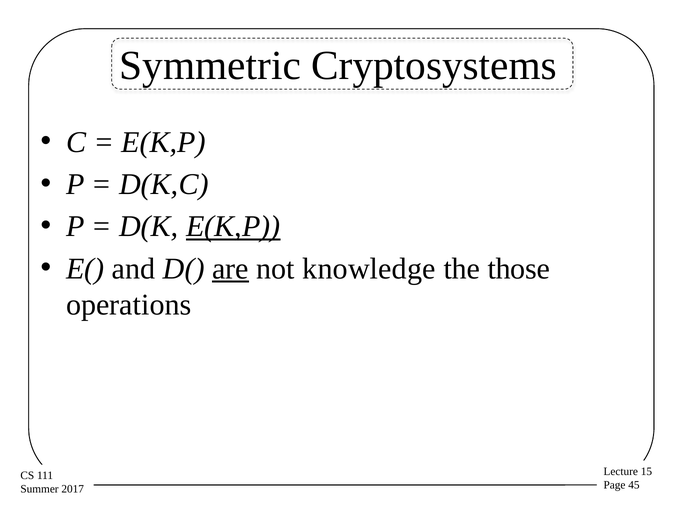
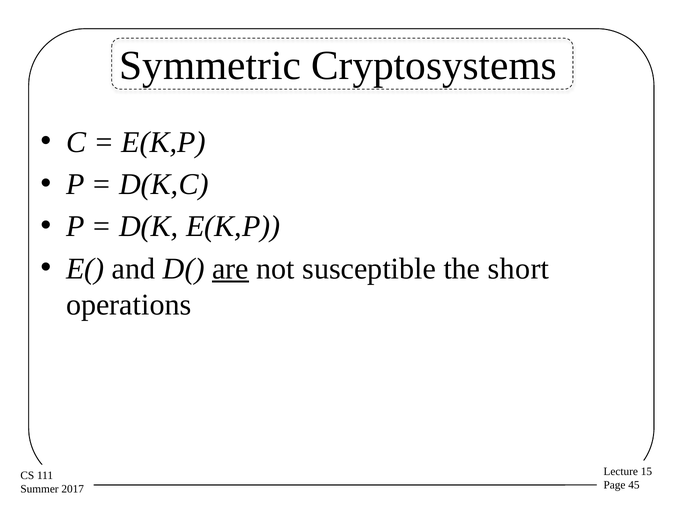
E(K,P underline: present -> none (233, 226)
knowledge: knowledge -> susceptible (369, 268)
those: those -> short (519, 268)
